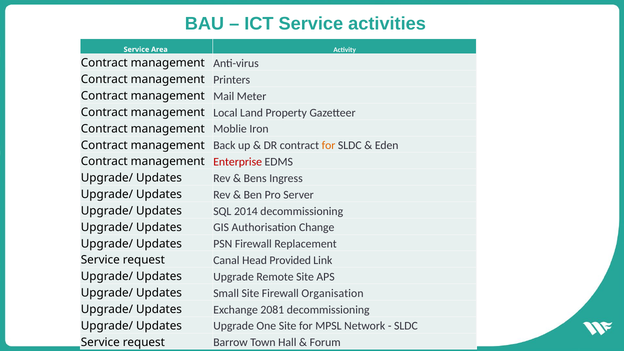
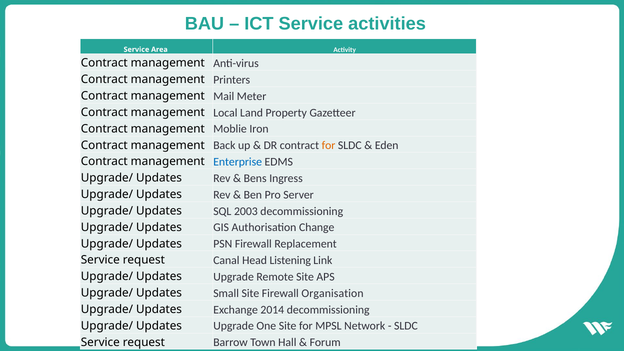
Enterprise colour: red -> blue (238, 162)
2014: 2014 -> 2003 (246, 211)
Provided: Provided -> Listening (290, 260)
2081: 2081 -> 2014 (272, 310)
